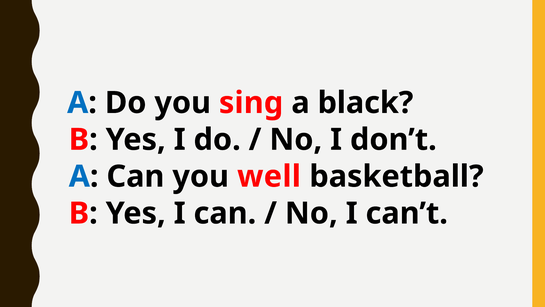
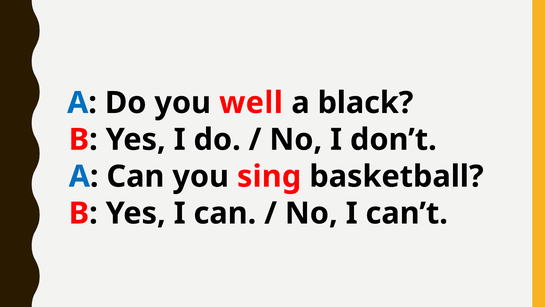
sing: sing -> well (251, 103)
well: well -> sing (269, 176)
